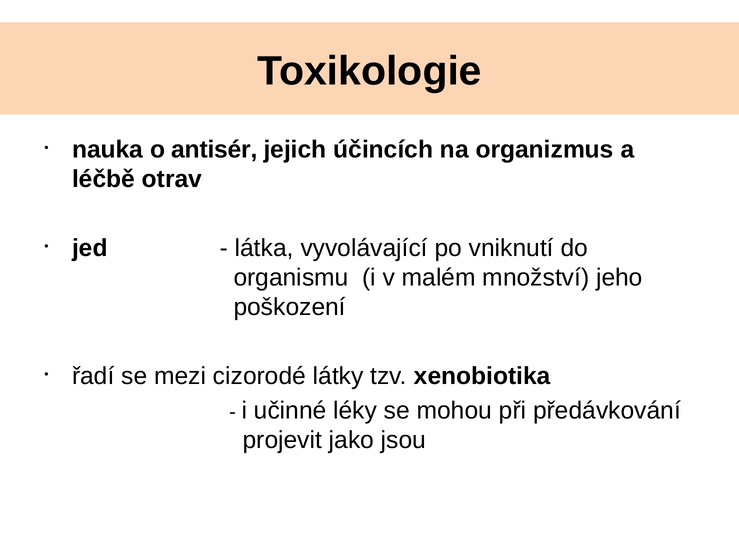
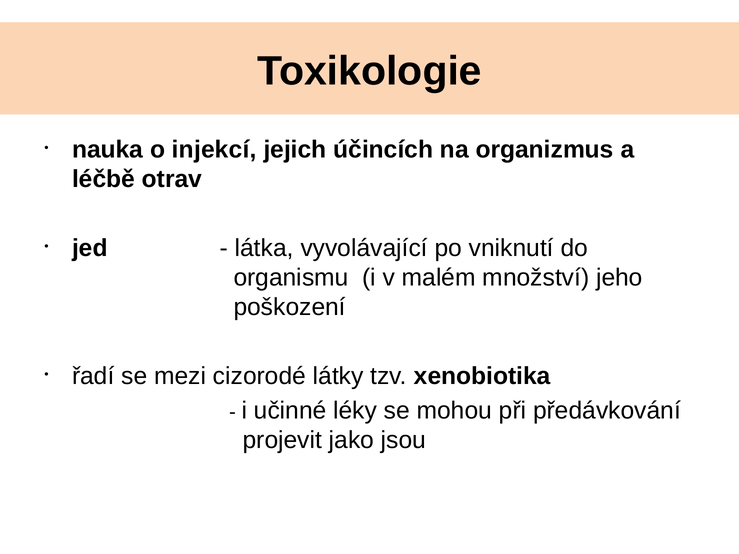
antisér: antisér -> injekcí (214, 150)
